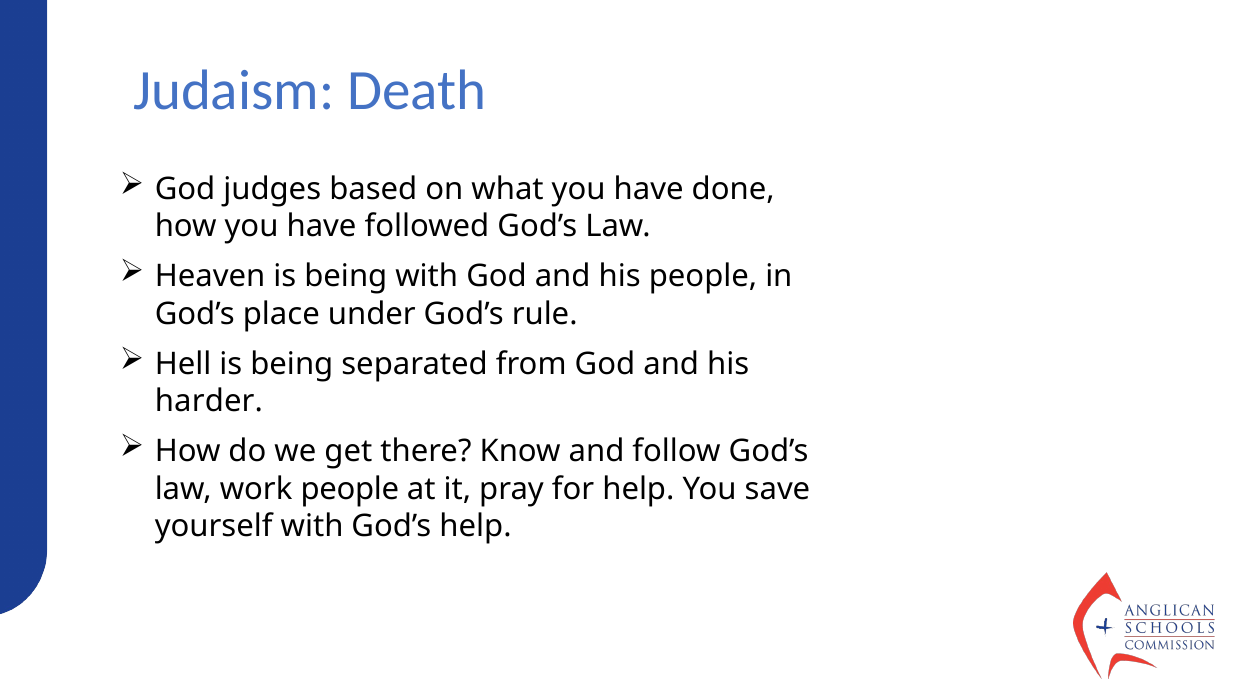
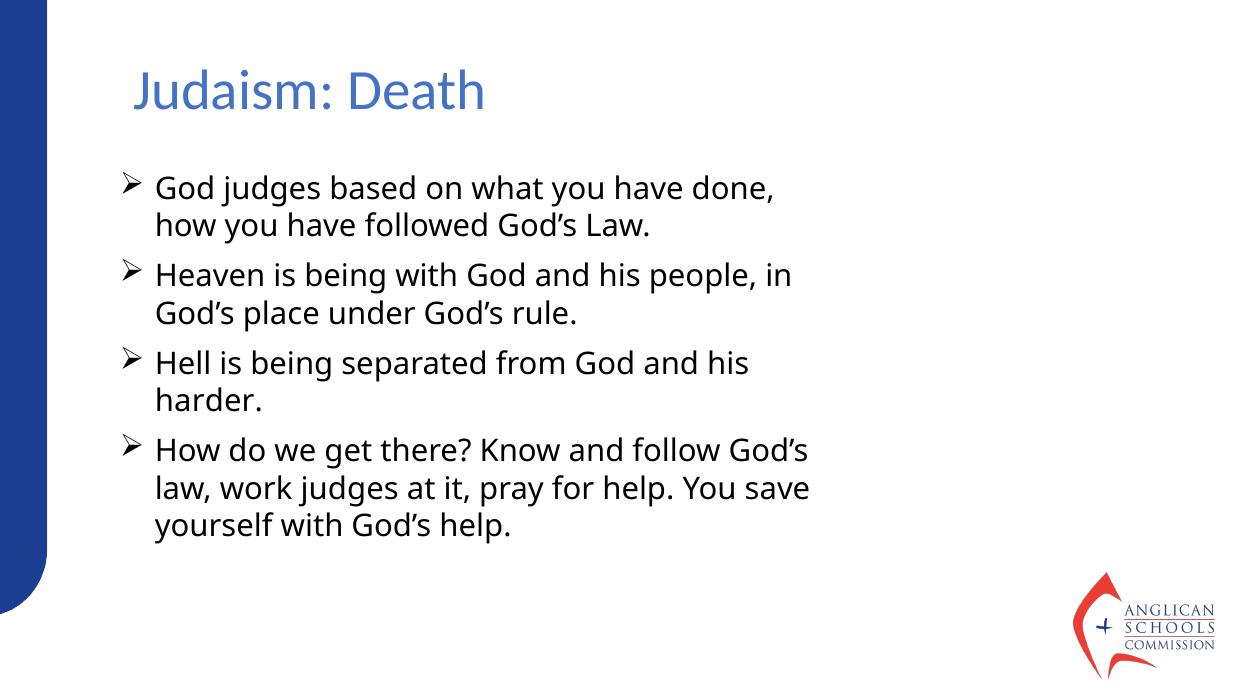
work people: people -> judges (350, 489)
